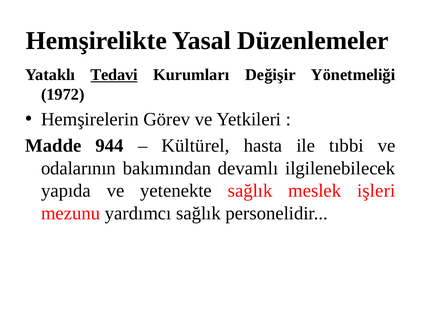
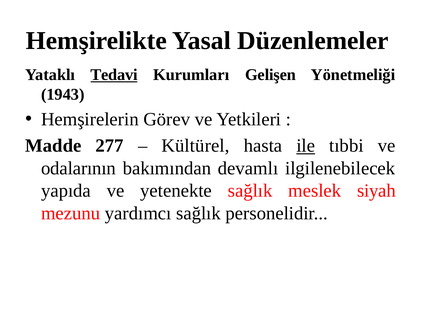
Değişir: Değişir -> Gelişen (270, 75)
1972: 1972 -> 1943 (63, 94)
944: 944 -> 277 (110, 146)
ile underline: none -> present (306, 146)
işleri: işleri -> siyah (376, 191)
